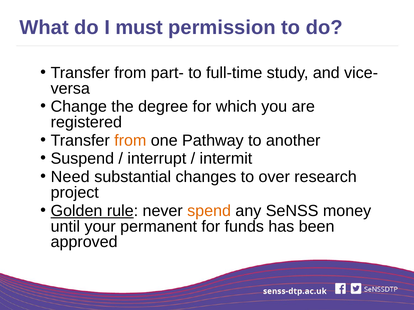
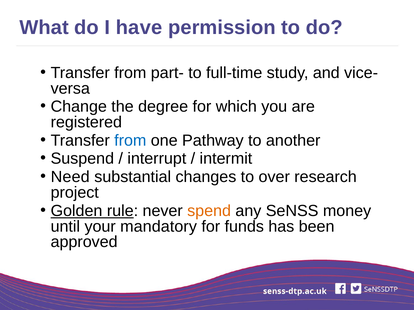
must: must -> have (139, 27)
from colour: orange -> blue (130, 141)
permanent: permanent -> mandatory (159, 227)
